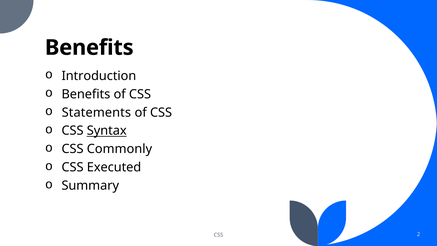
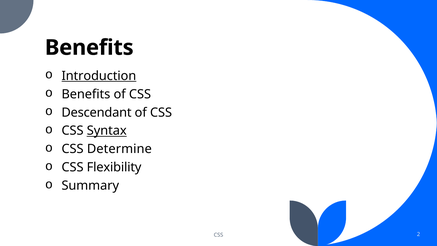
Introduction underline: none -> present (99, 76)
Statements: Statements -> Descendant (96, 112)
Commonly: Commonly -> Determine (119, 149)
Executed: Executed -> Flexibility (114, 167)
